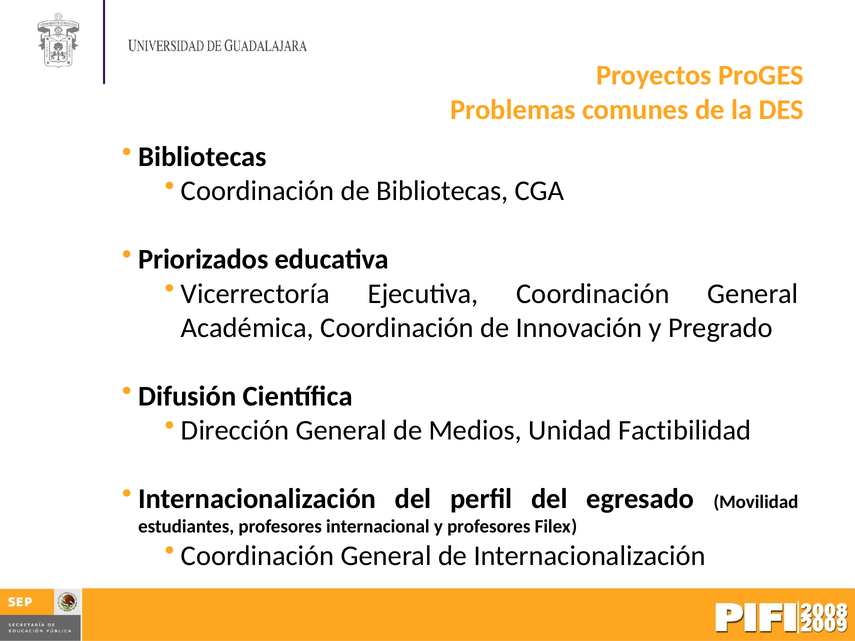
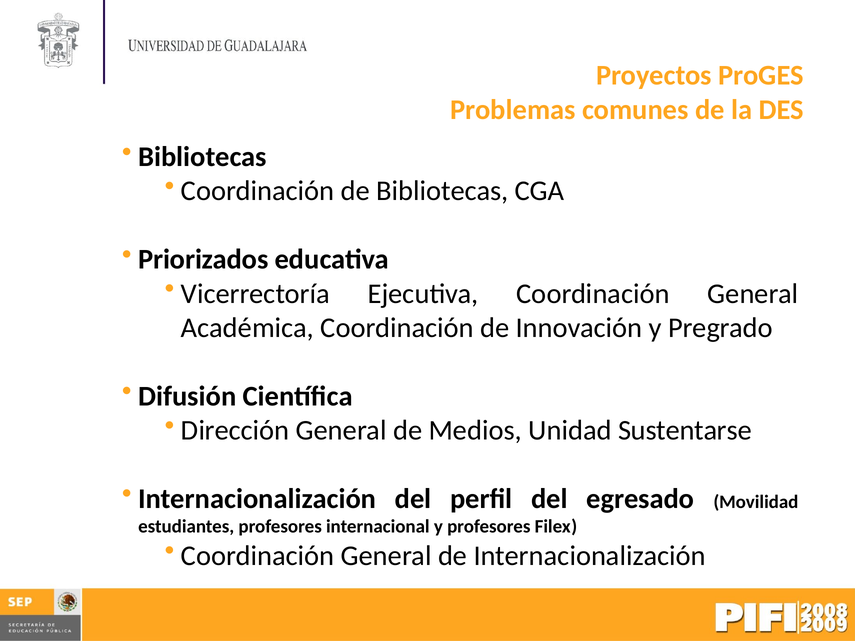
Factibilidad: Factibilidad -> Sustentarse (685, 431)
